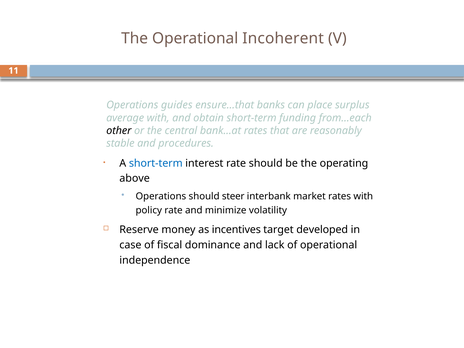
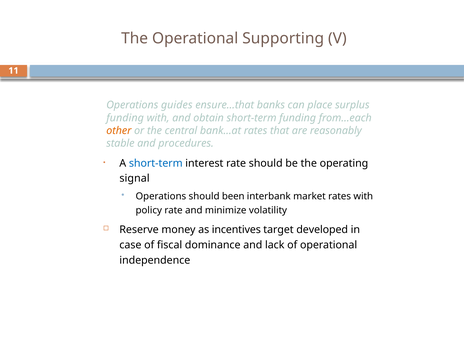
Incoherent: Incoherent -> Supporting (283, 39)
average: average -> funding (125, 118)
other colour: black -> orange (119, 131)
above: above -> signal (135, 178)
steer: steer -> been (233, 196)
